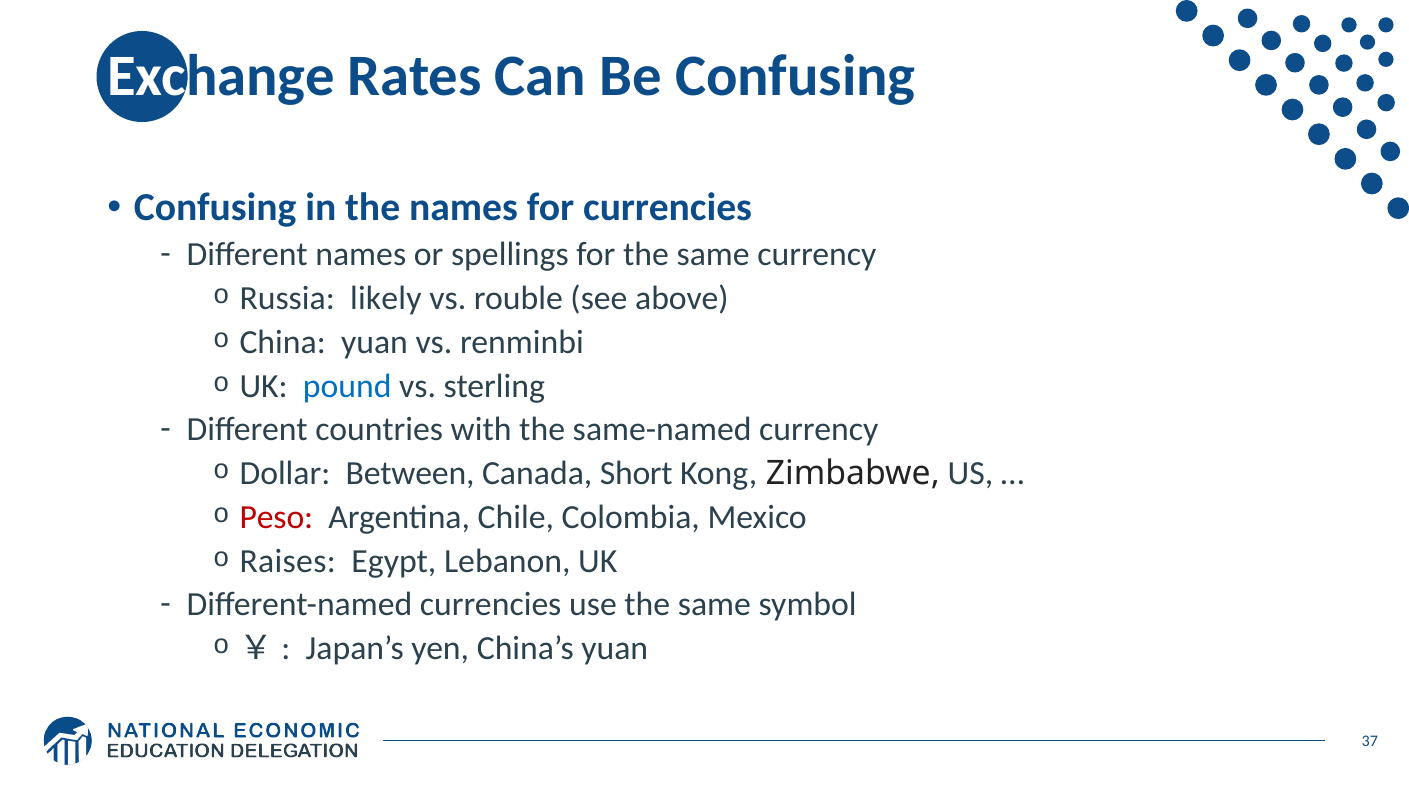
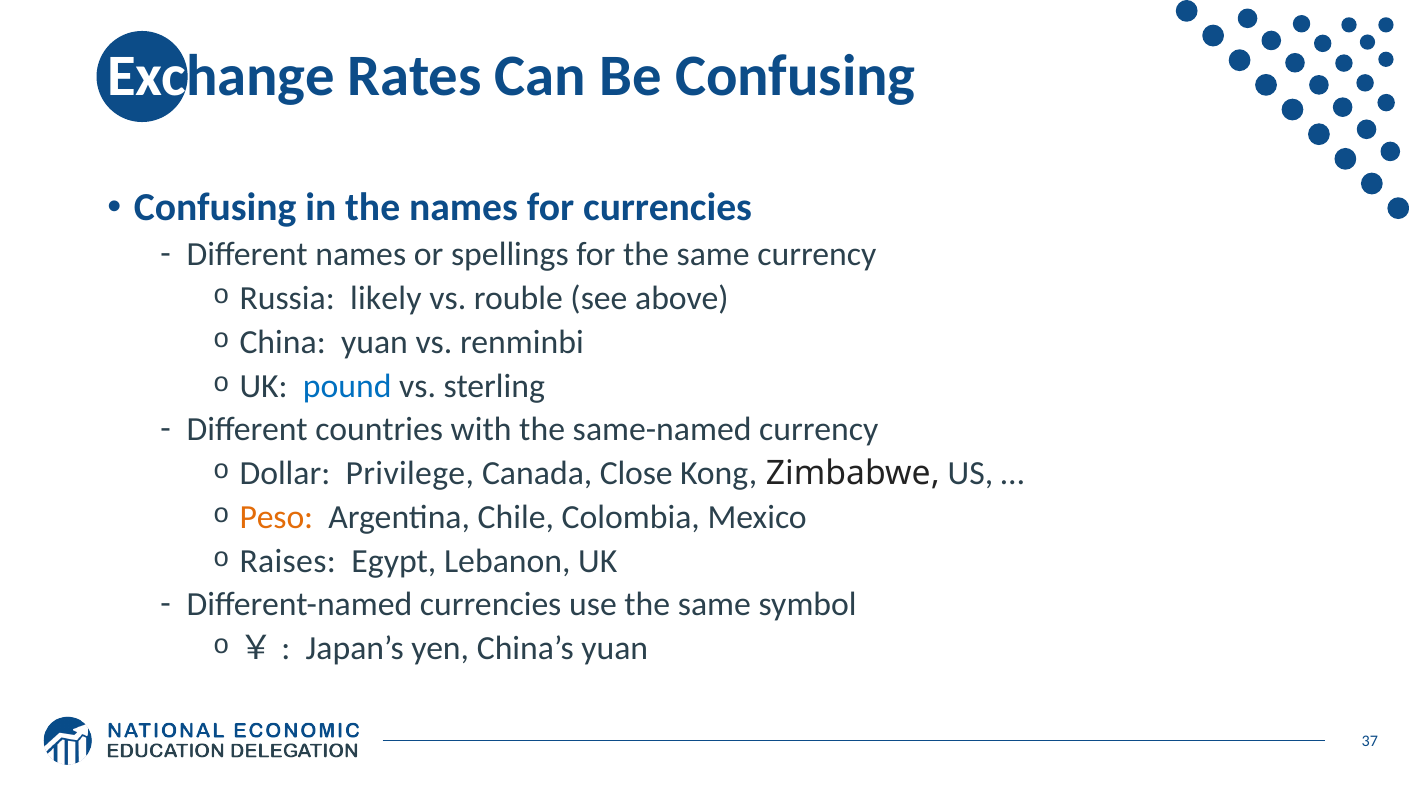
Between: Between -> Privilege (410, 474)
Short: Short -> Close (636, 474)
Peso colour: red -> orange (276, 518)
